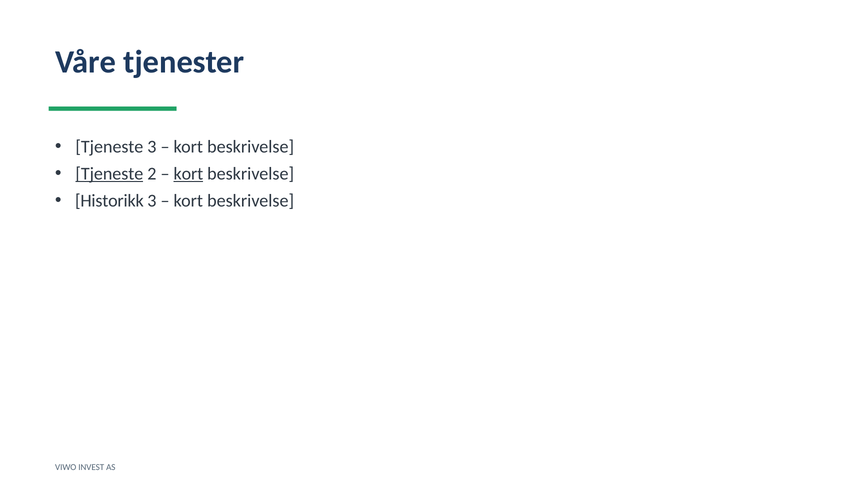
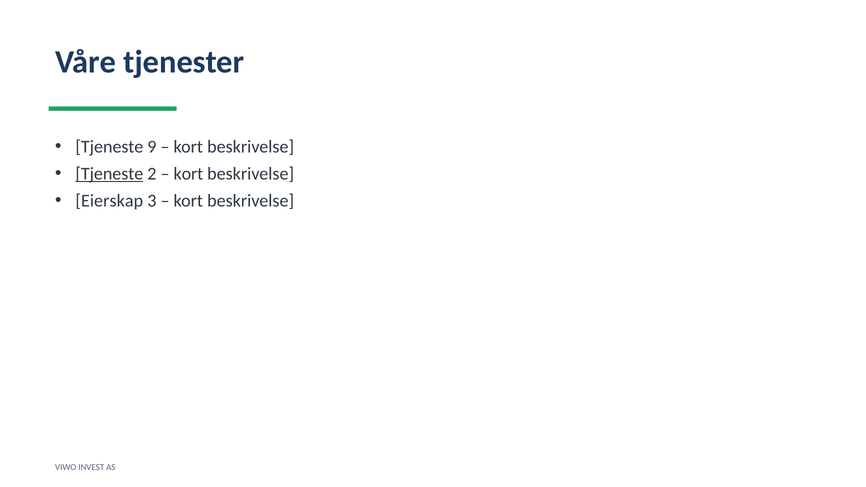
Tjeneste 3: 3 -> 9 (152, 147)
kort underline: present -> none (188, 174)
Historikk: Historikk -> Eierskap (109, 201)
